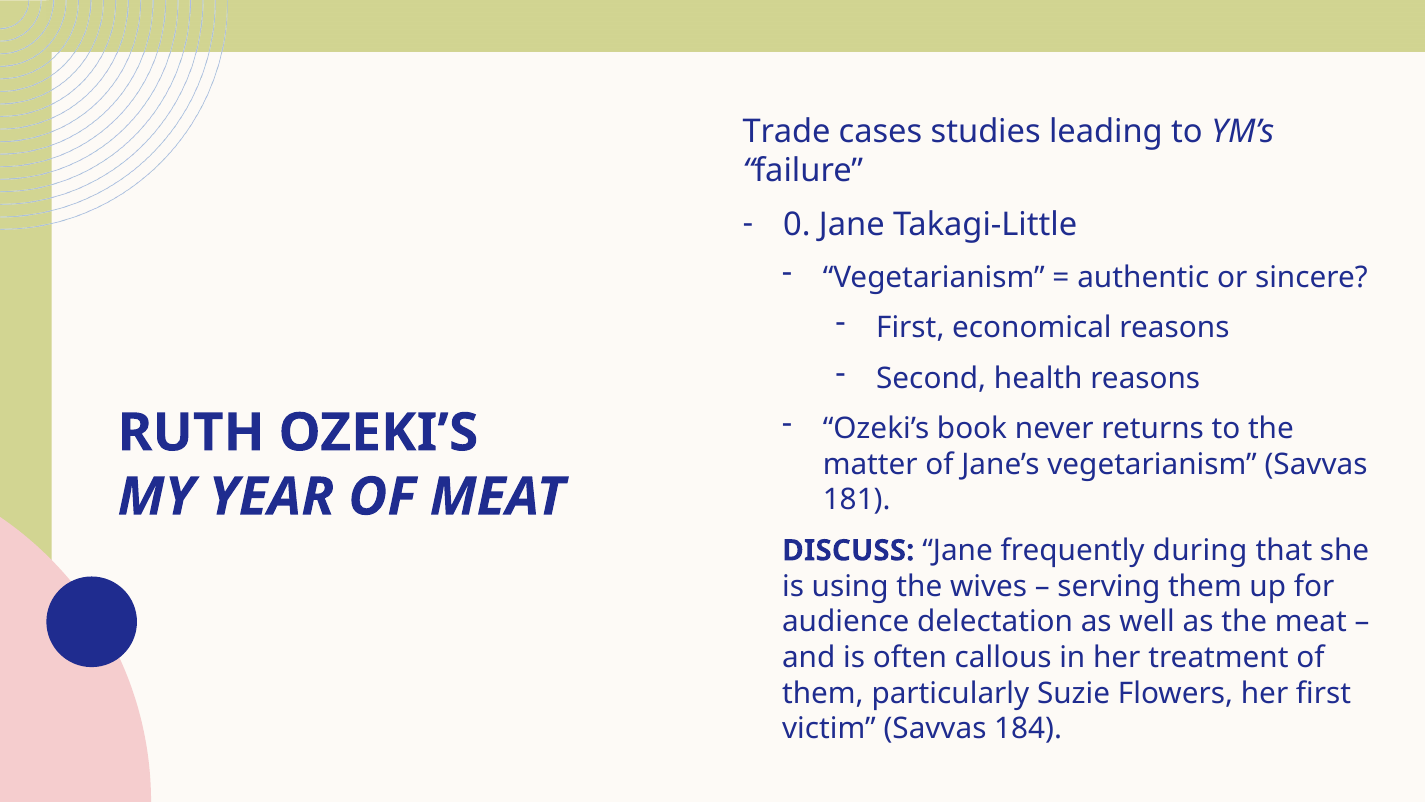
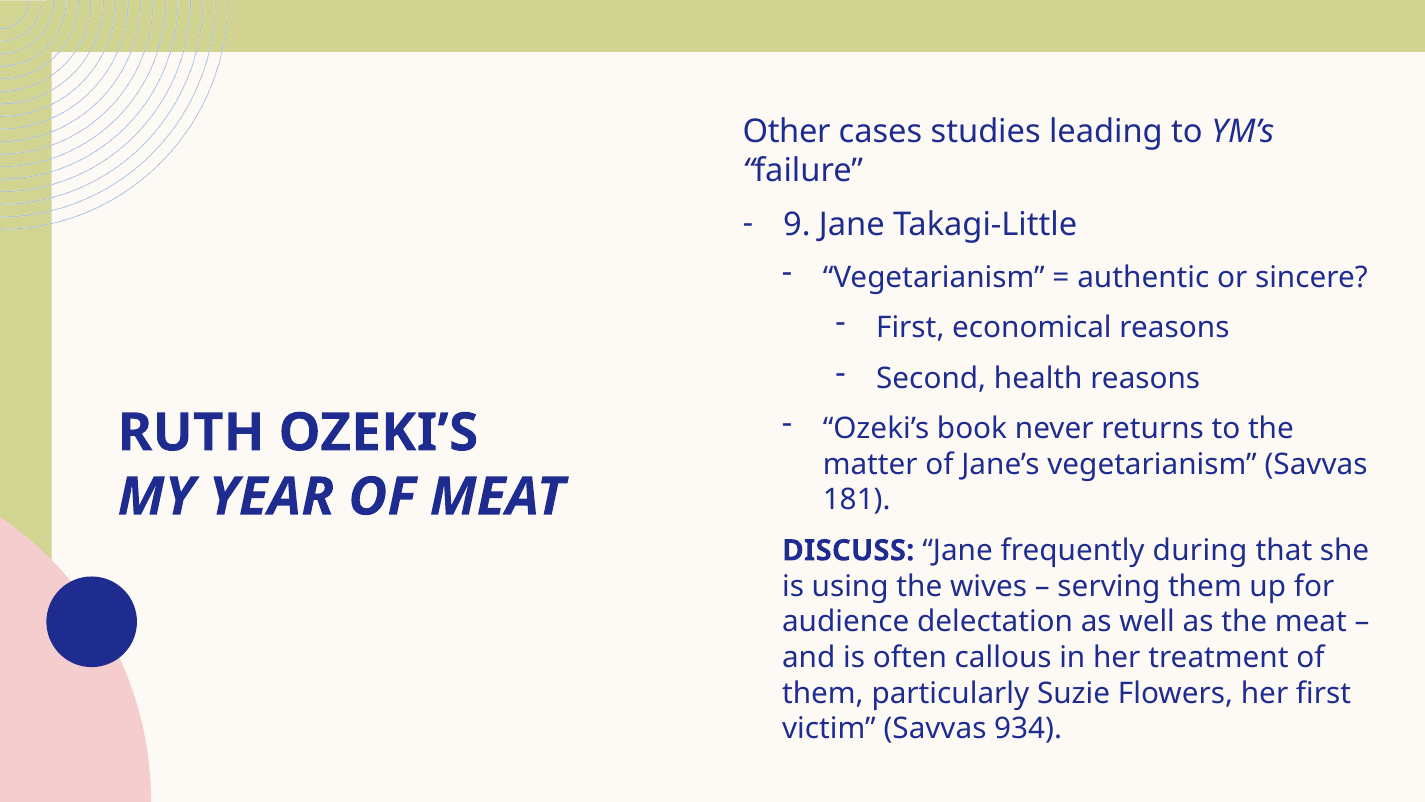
Trade: Trade -> Other (787, 132)
0: 0 -> 9 (797, 225)
184: 184 -> 934 (1028, 729)
